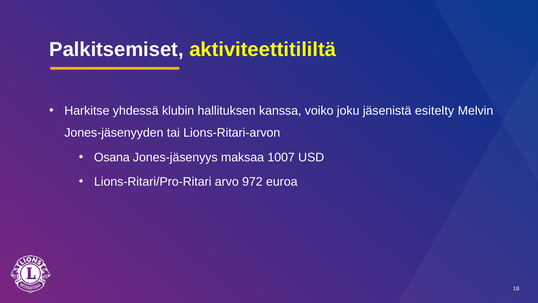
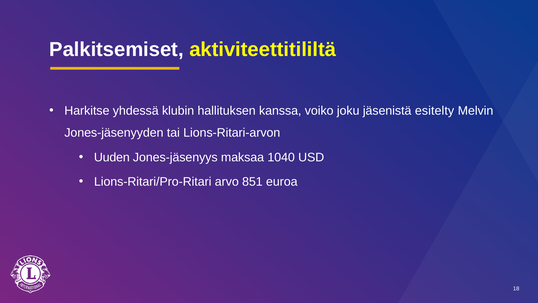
Osana: Osana -> Uuden (112, 157)
1007: 1007 -> 1040 (281, 157)
972: 972 -> 851 (252, 182)
